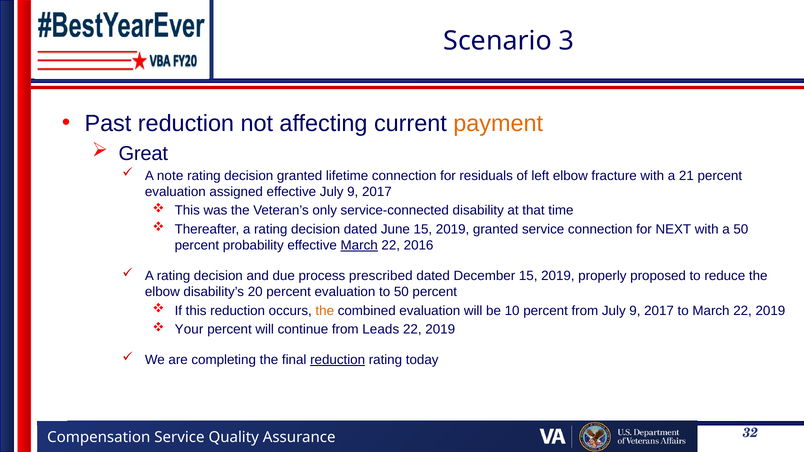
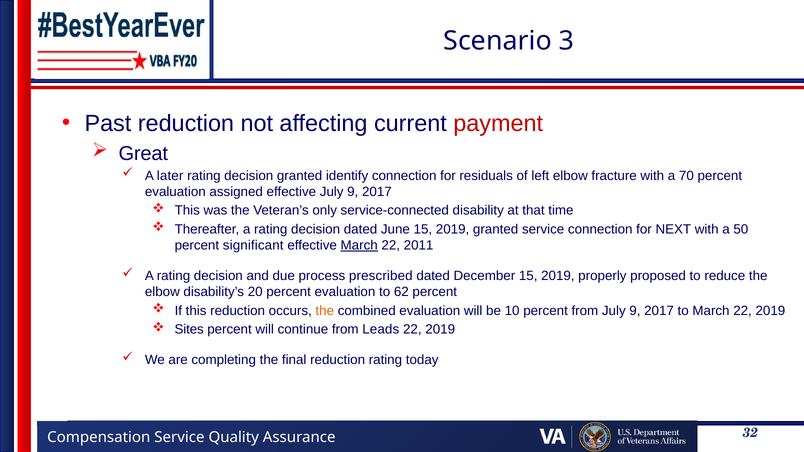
payment colour: orange -> red (498, 124)
note: note -> later (170, 176)
lifetime: lifetime -> identify (347, 176)
21: 21 -> 70 (686, 176)
probability: probability -> significant (253, 245)
2016: 2016 -> 2011 (419, 245)
to 50: 50 -> 62 (401, 292)
Your: Your -> Sites (189, 330)
reduction underline: present -> none (338, 360)
